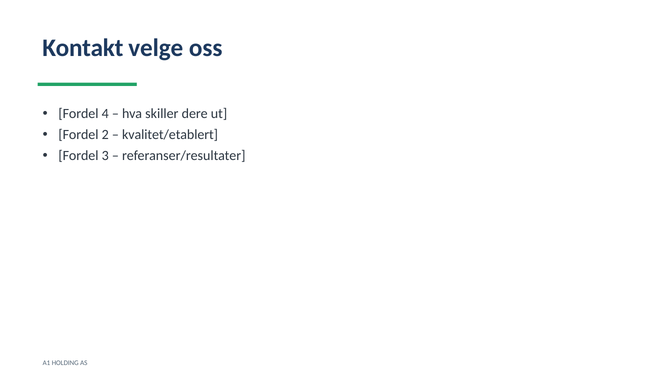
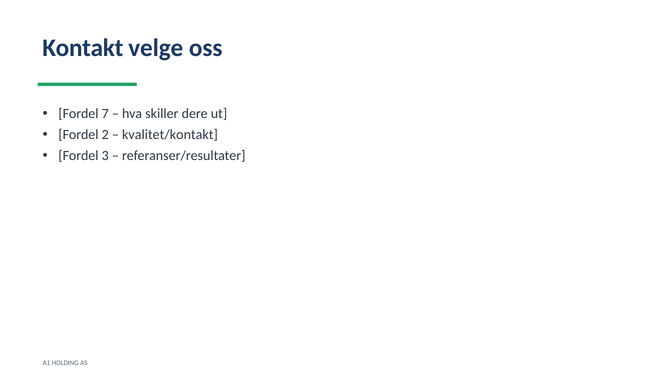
4: 4 -> 7 (105, 114)
kvalitet/etablert: kvalitet/etablert -> kvalitet/kontakt (170, 135)
